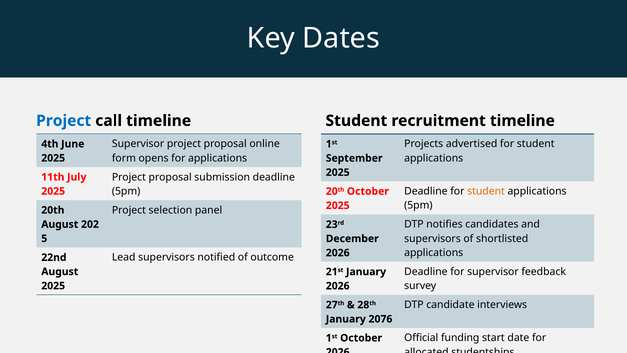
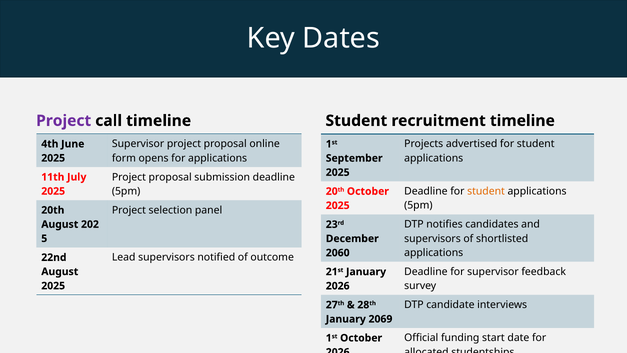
Project colour: blue -> purple (64, 121)
2026: 2026 -> 2060 (338, 253)
2076: 2076 -> 2069 (380, 319)
